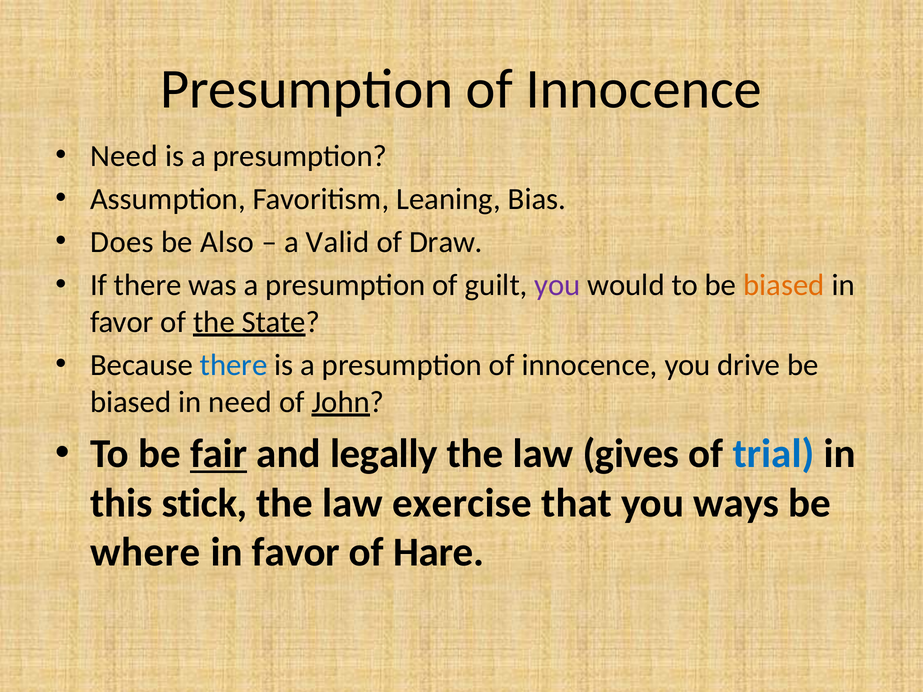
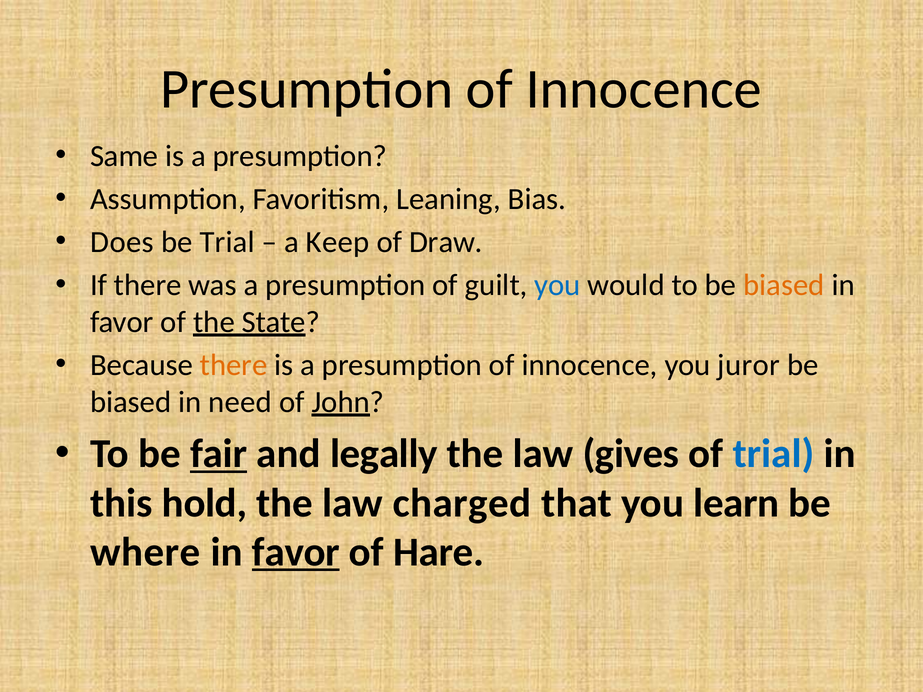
Need: Need -> Same (124, 156)
be Also: Also -> Trial (227, 242)
Valid: Valid -> Keep (338, 242)
you colour: purple -> blue (557, 285)
there colour: blue -> orange (234, 365)
drive: drive -> juror (749, 365)
stick: stick -> hold (205, 503)
exercise: exercise -> charged (462, 503)
ways: ways -> learn (736, 503)
favor underline: none -> present (296, 553)
